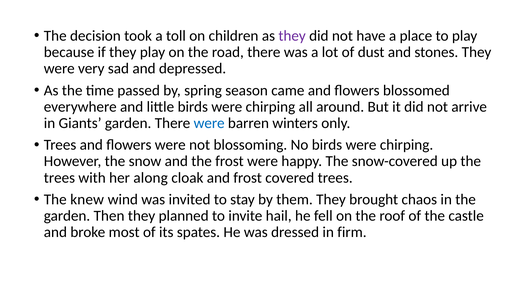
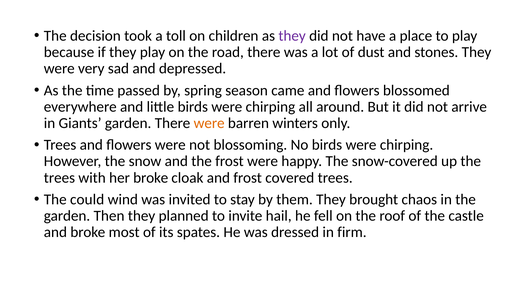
were colour: blue -> orange (209, 123)
her along: along -> broke (151, 177)
knew: knew -> could (87, 199)
